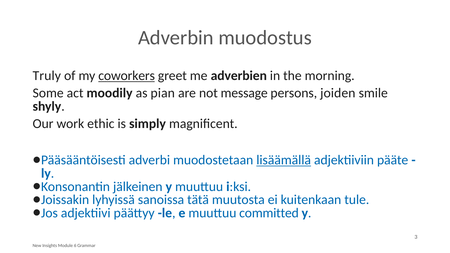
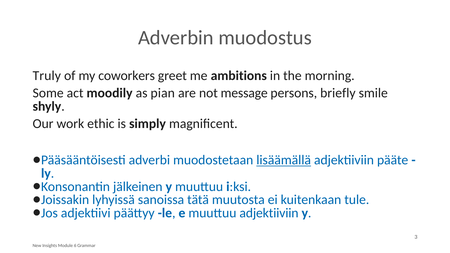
coworkers underline: present -> none (127, 76)
adverbien: adverbien -> ambitions (239, 76)
joiden: joiden -> briefly (338, 93)
muuttuu committed: committed -> adjektiiviin (269, 213)
